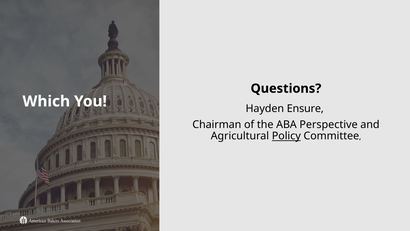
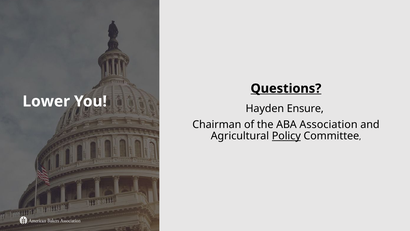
Questions underline: none -> present (286, 88)
Which: Which -> Lower (46, 101)
Perspective: Perspective -> Association (329, 124)
